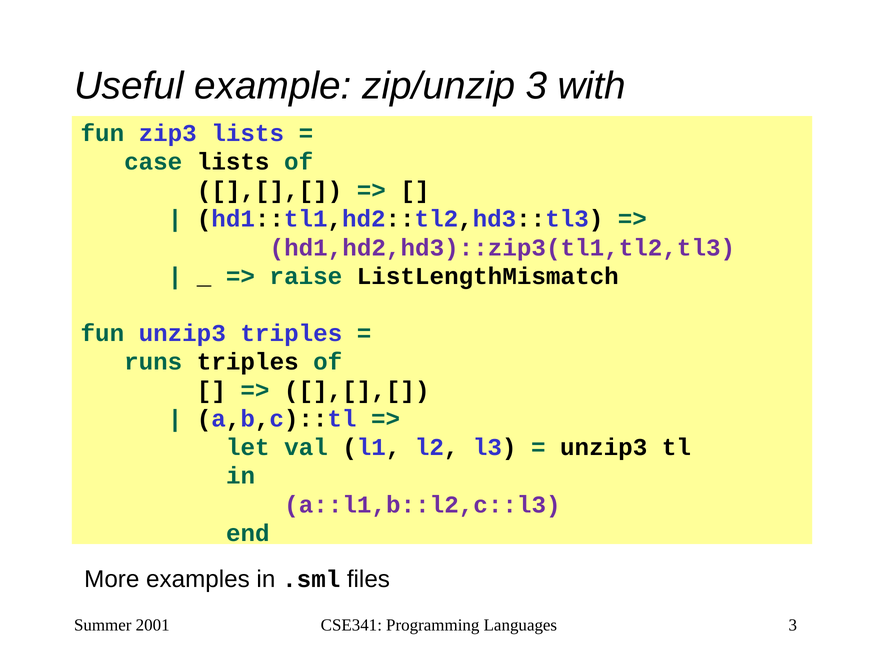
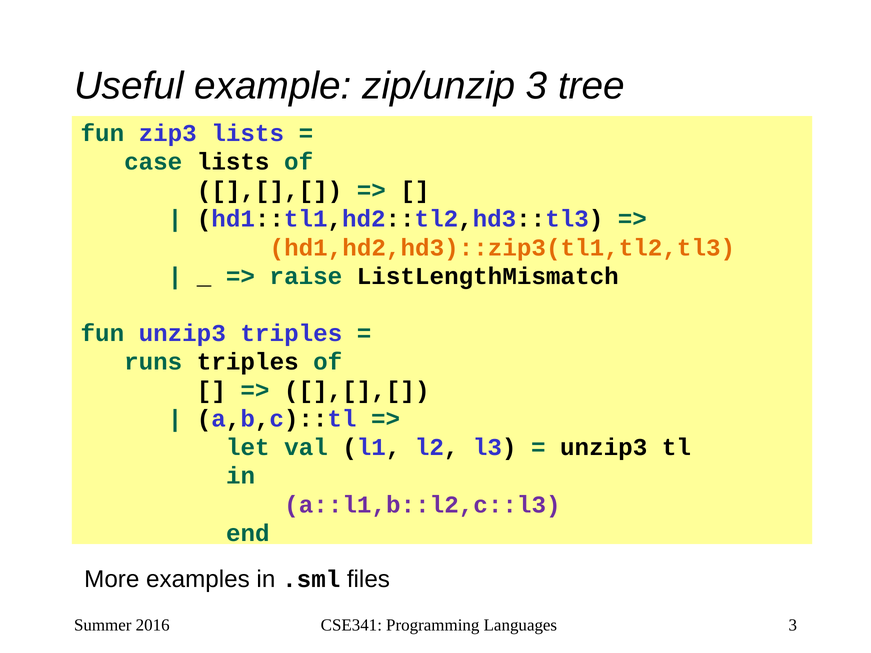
with: with -> tree (592, 86)
hd1,hd2,hd3)::zip3(tl1,tl2,tl3 colour: purple -> orange (502, 248)
2001: 2001 -> 2016 (153, 625)
